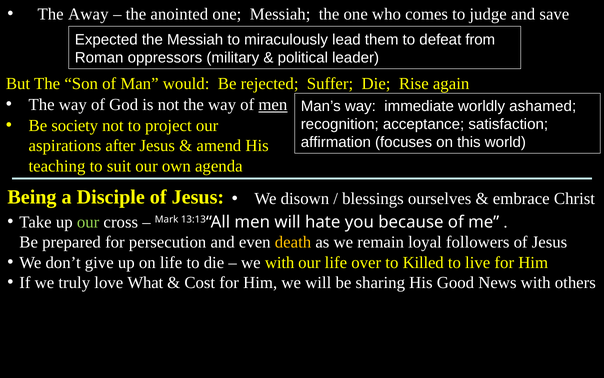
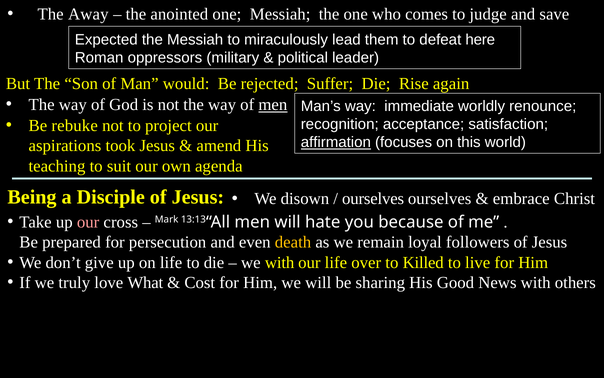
from: from -> here (480, 39)
ashamed: ashamed -> renounce (543, 106)
society: society -> rebuke (75, 126)
affirmation underline: none -> present (336, 142)
after: after -> took (120, 146)
blessings: blessings -> ourselves (373, 199)
our colour: light green -> pink (88, 222)
